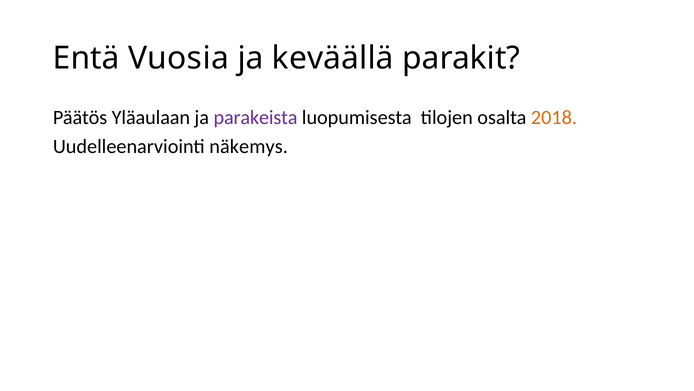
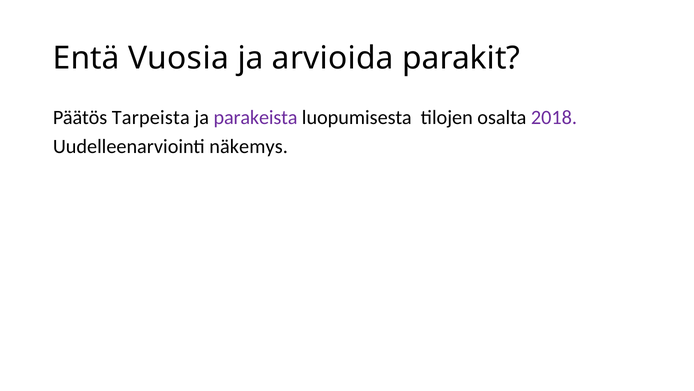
keväällä: keväällä -> arvioida (333, 58)
Yläaulaan: Yläaulaan -> Tarpeista (151, 117)
2018 colour: orange -> purple (554, 117)
